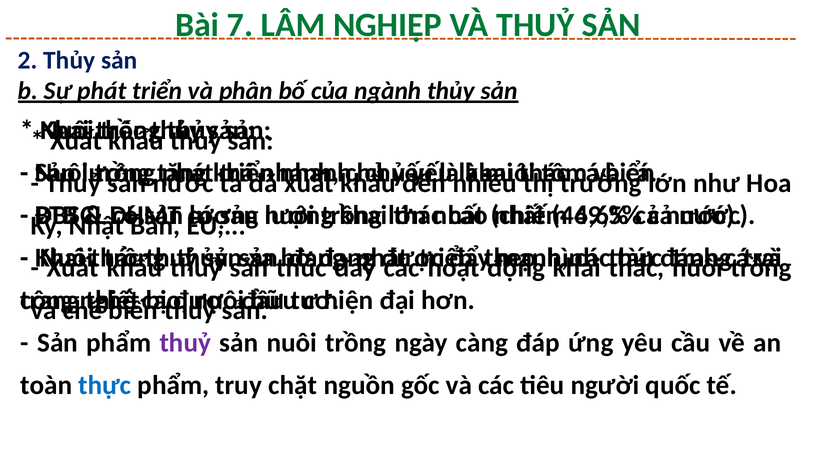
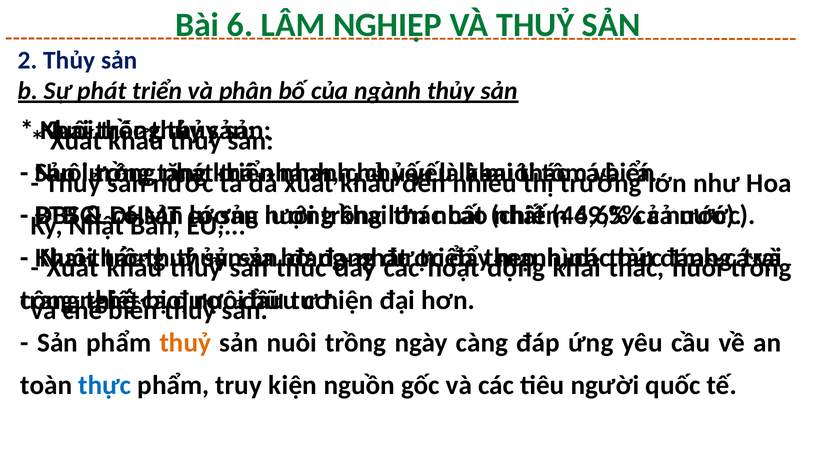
7: 7 -> 6 (240, 25)
thuỷ colour: purple -> orange (185, 343)
chặt: chặt -> kiện (293, 385)
